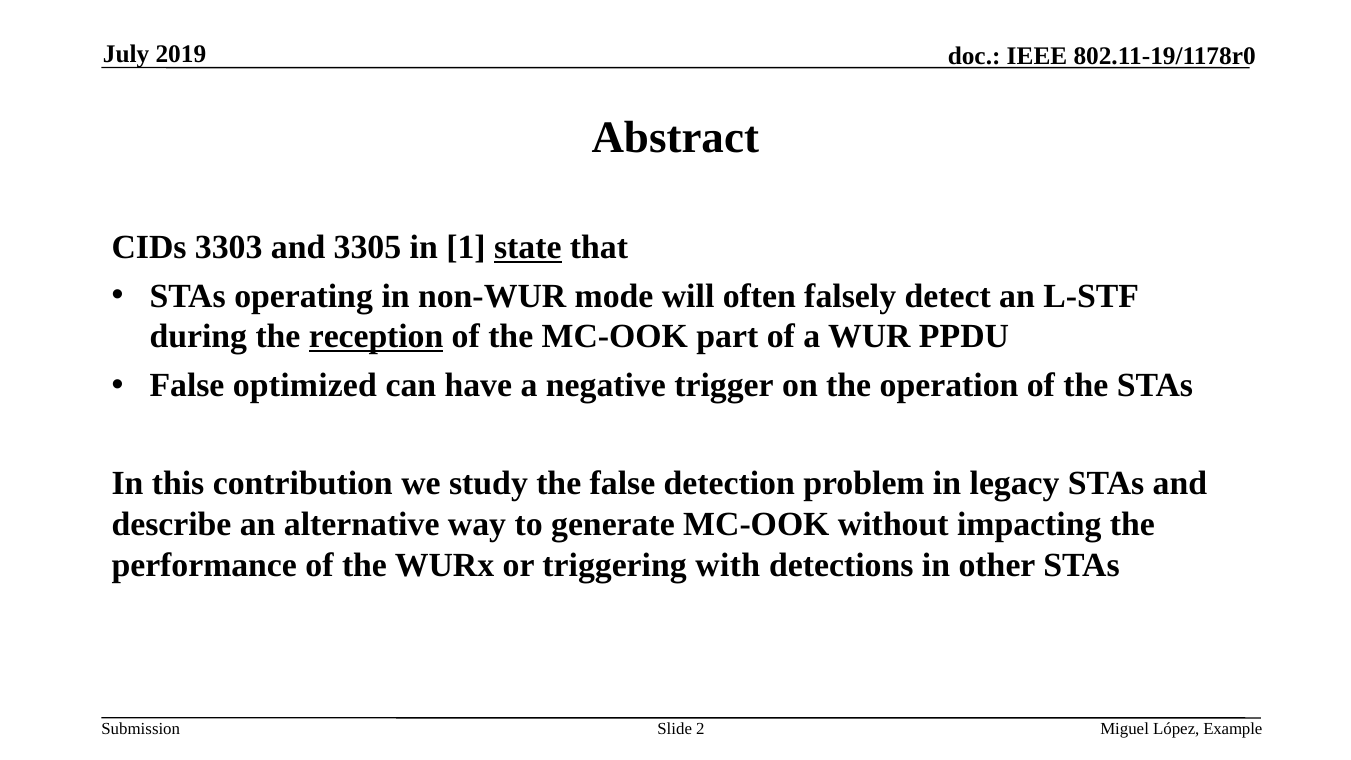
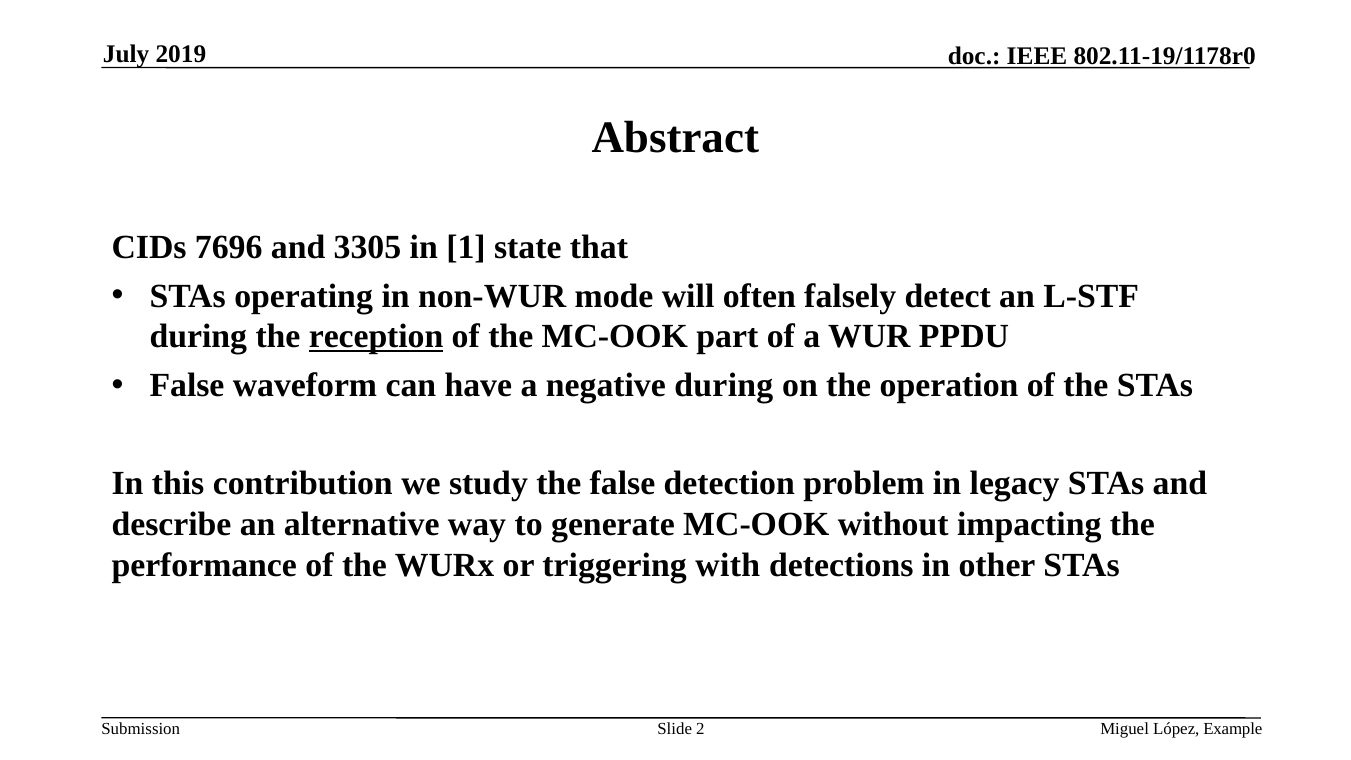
3303: 3303 -> 7696 (229, 247)
state underline: present -> none (528, 247)
optimized: optimized -> waveform (305, 386)
negative trigger: trigger -> during (724, 386)
